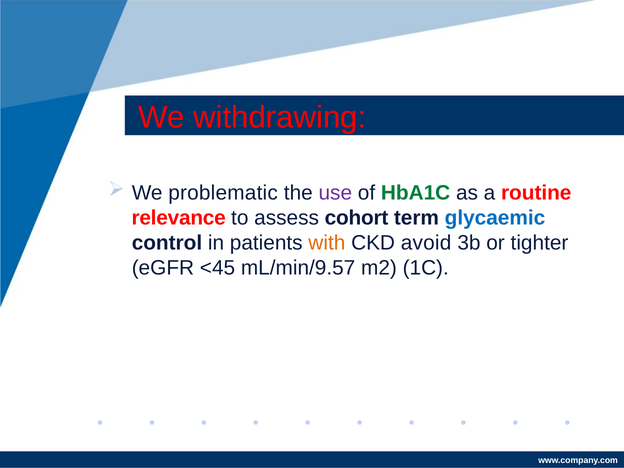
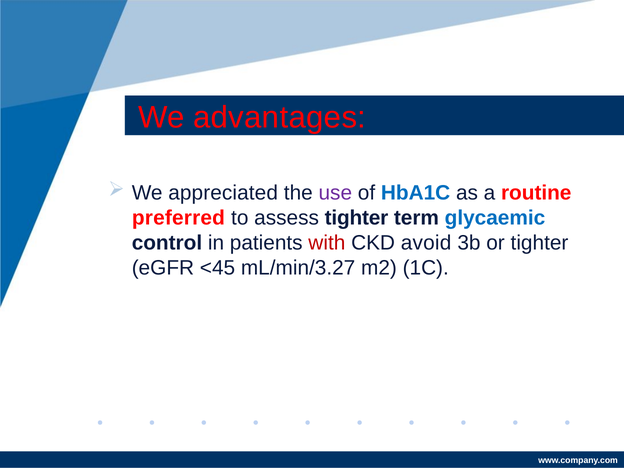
withdrawing: withdrawing -> advantages (280, 118)
problematic: problematic -> appreciated (223, 193)
HbA1C colour: green -> blue (416, 193)
relevance: relevance -> preferred (178, 218)
assess cohort: cohort -> tighter (357, 218)
with colour: orange -> red (327, 243)
mL/min/9.57: mL/min/9.57 -> mL/min/3.27 (298, 268)
